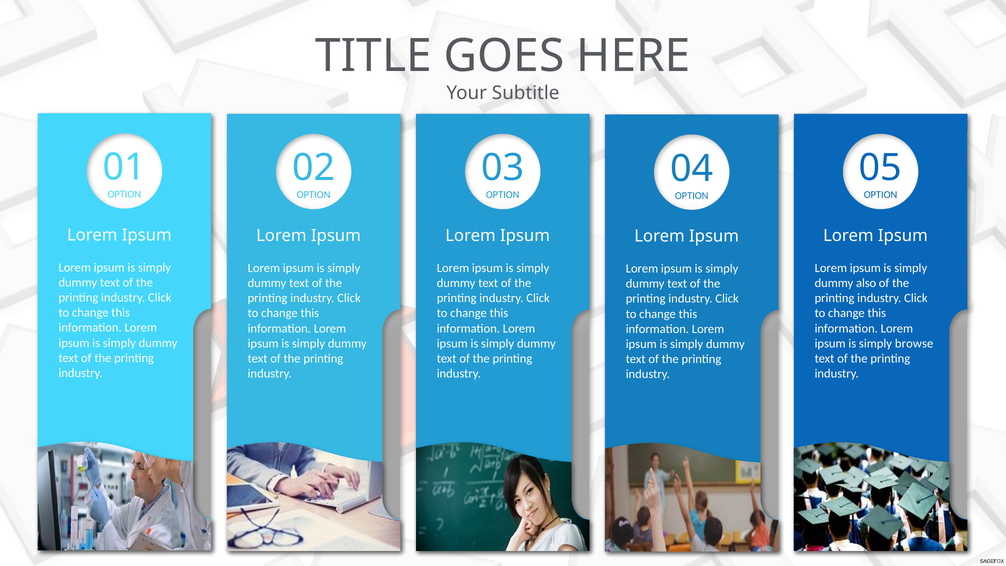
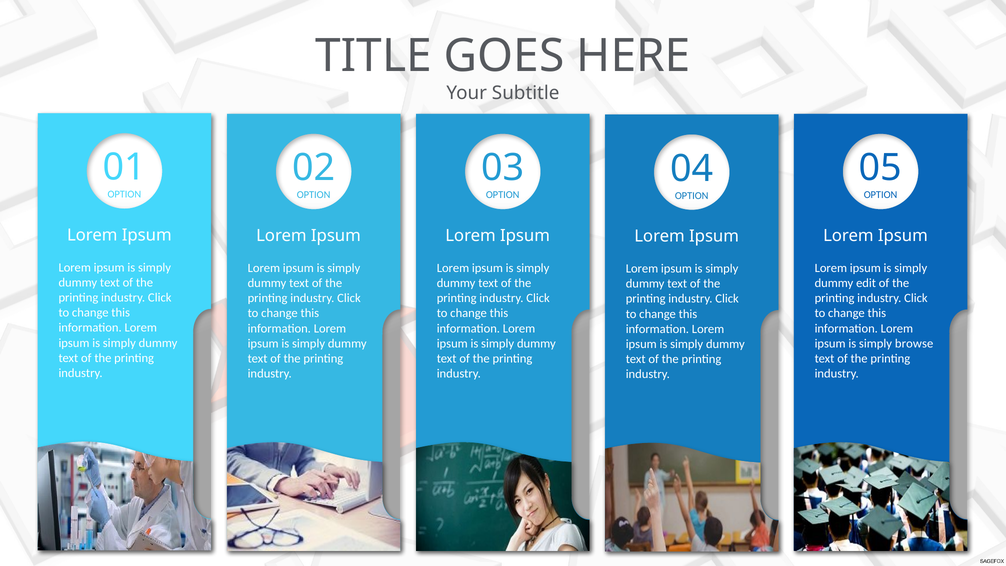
also: also -> edit (866, 283)
